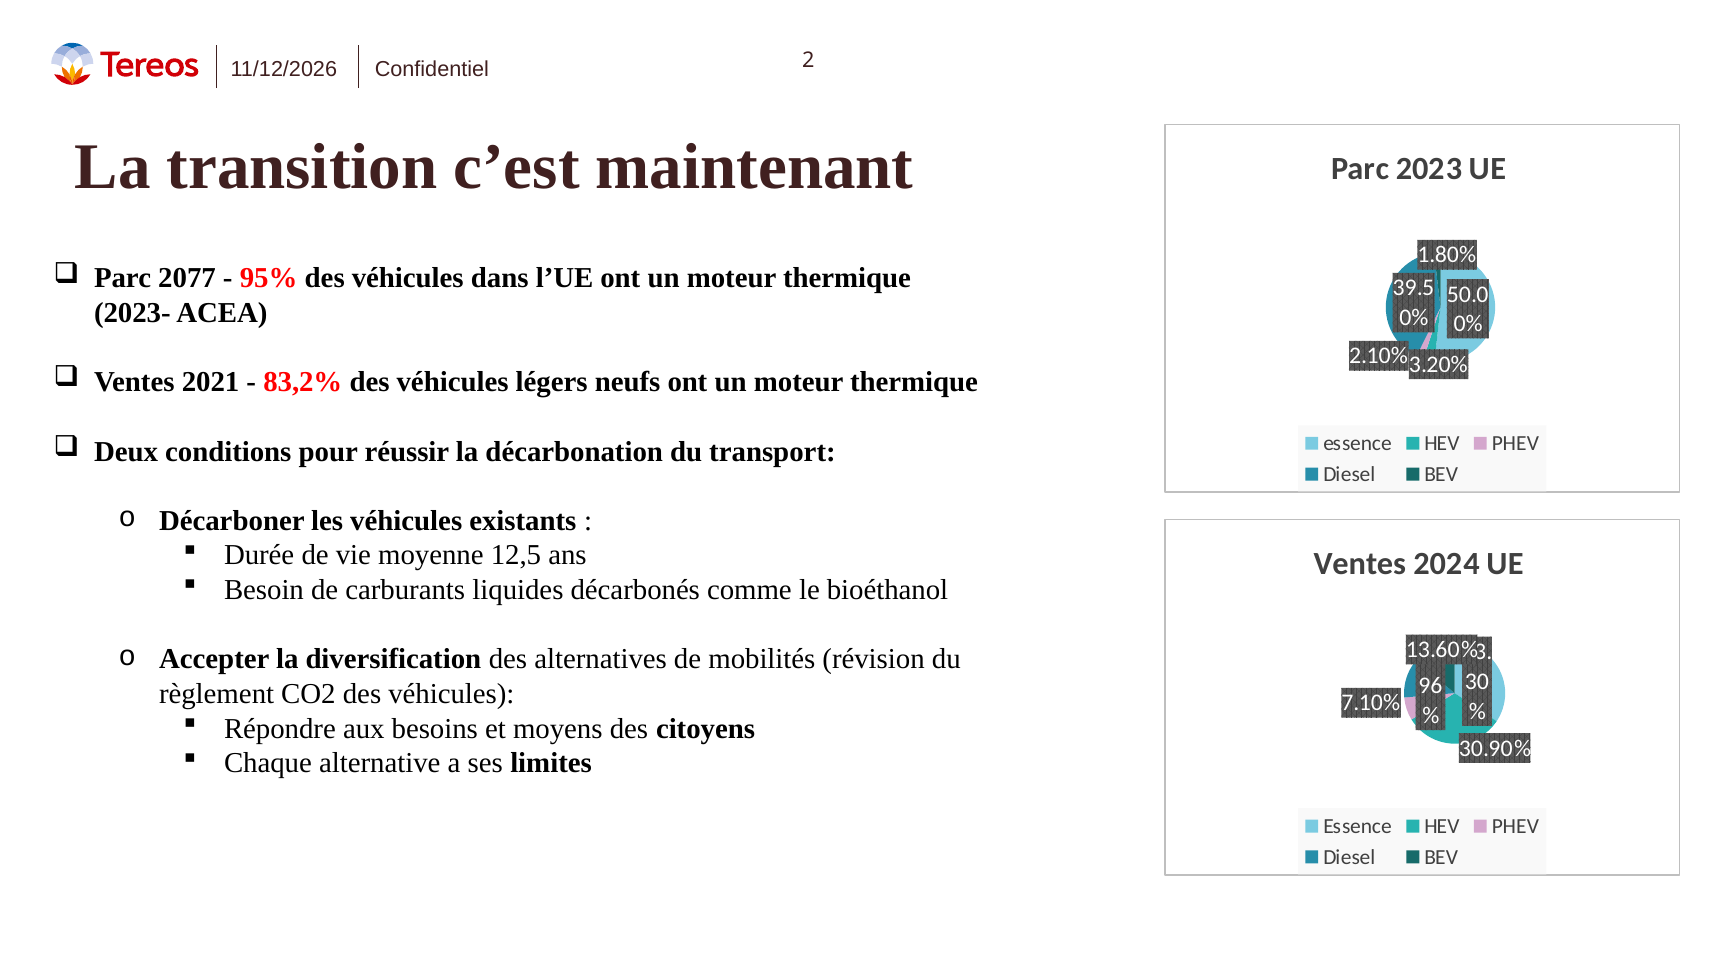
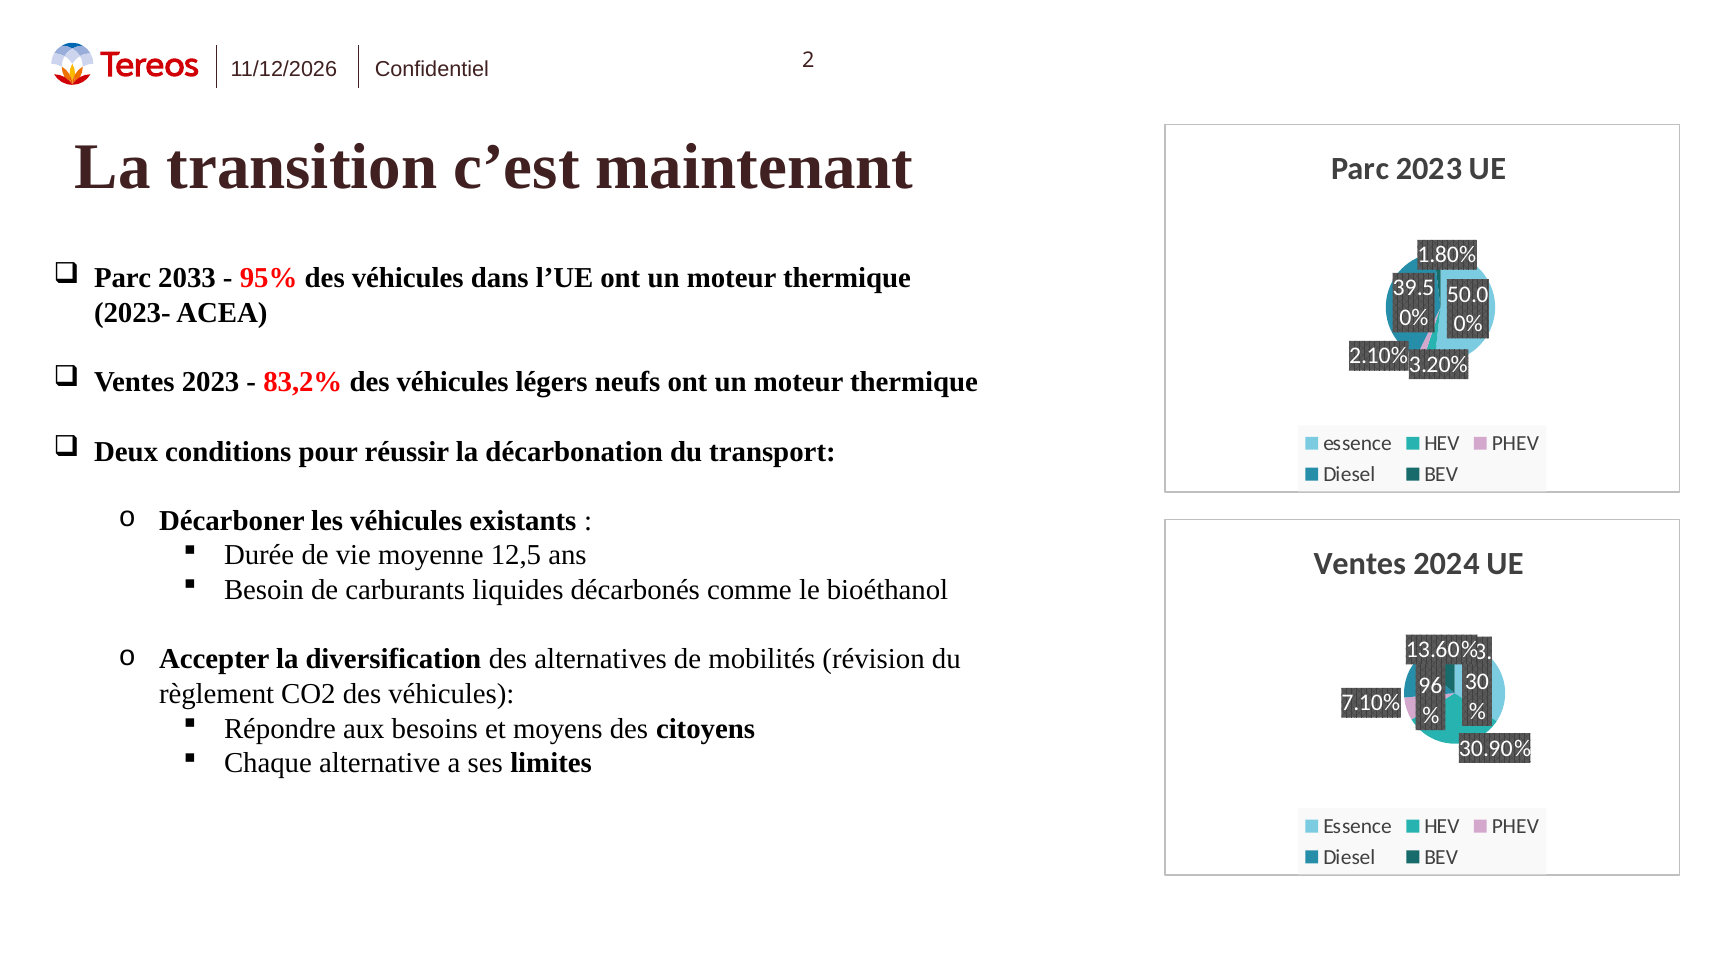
2077: 2077 -> 2033 (187, 278)
Ventes 2021: 2021 -> 2023 (211, 382)
